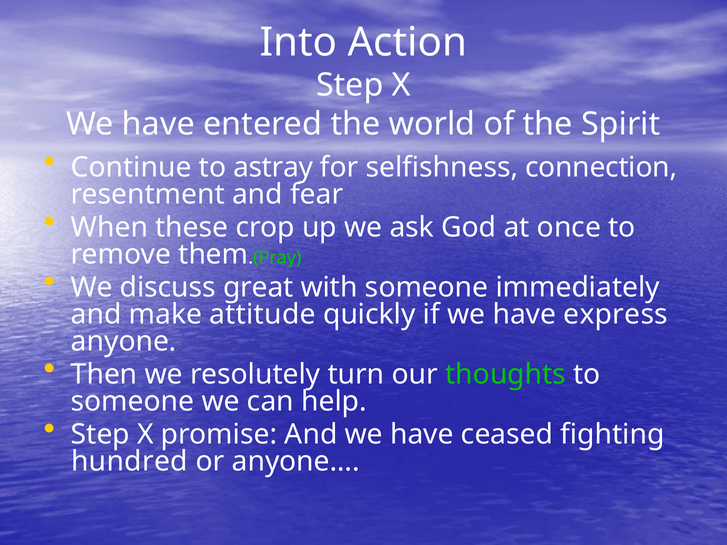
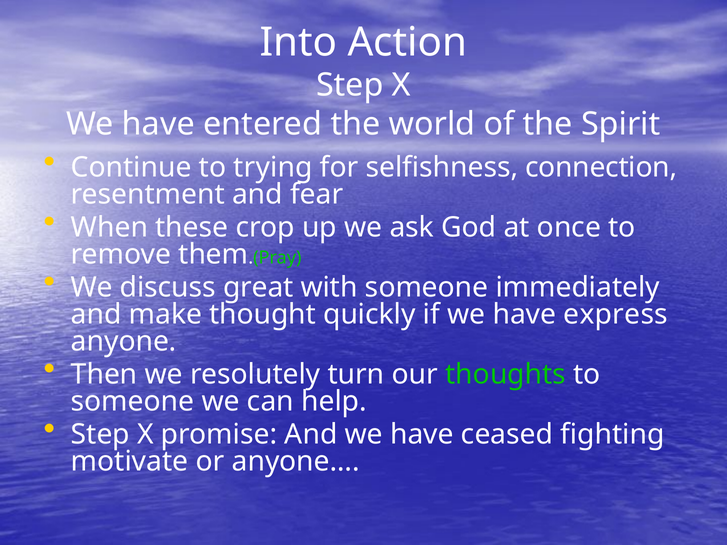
astray: astray -> trying (273, 167)
attitude: attitude -> thought (263, 315)
hundred: hundred -> motivate (130, 462)
